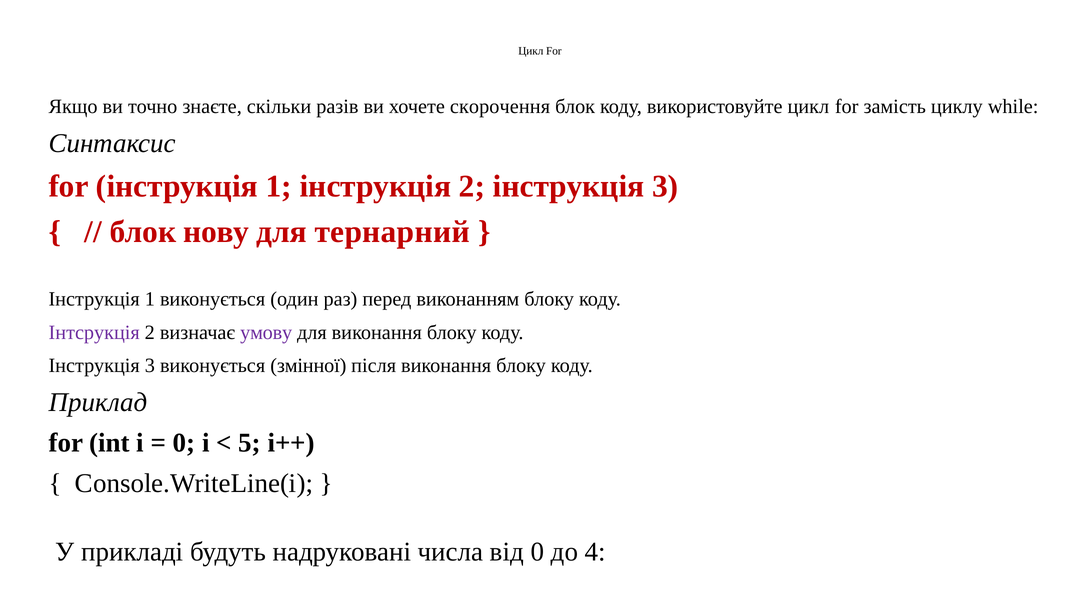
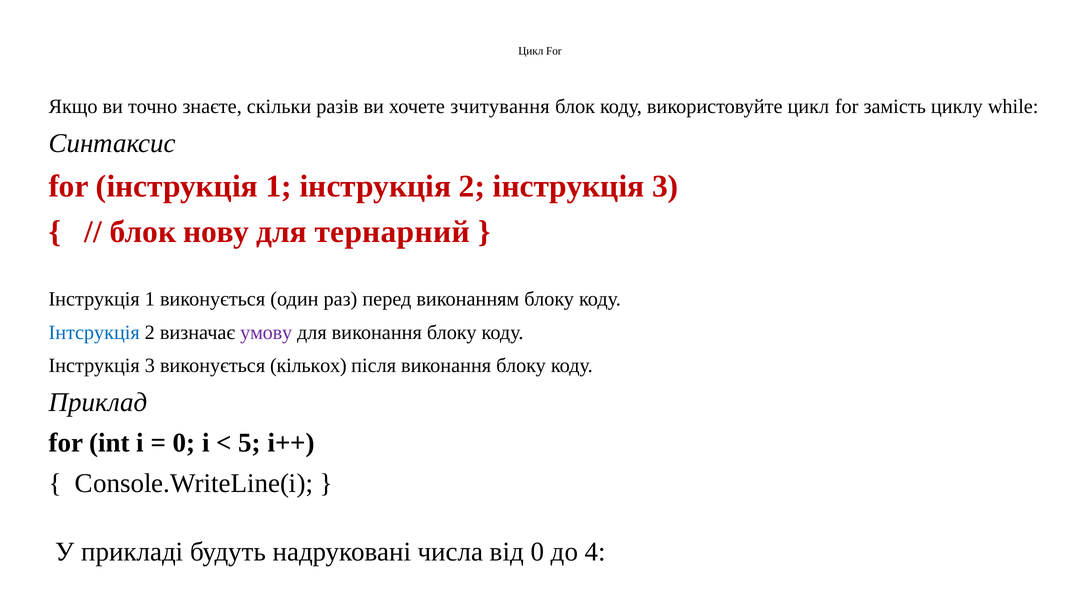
скорочення: скорочення -> зчитування (500, 107)
Інтсрукція colour: purple -> blue (94, 332)
змінної: змінної -> кількох (308, 365)
